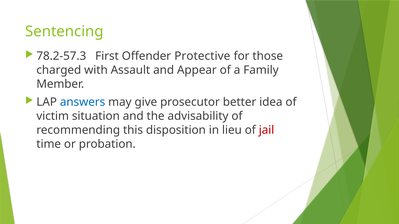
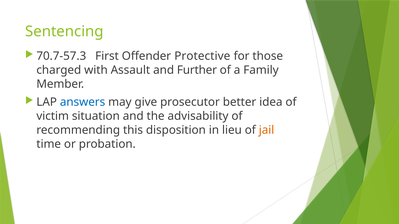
78.2-57.3: 78.2-57.3 -> 70.7-57.3 (61, 56)
Appear: Appear -> Further (197, 70)
jail colour: red -> orange (267, 130)
